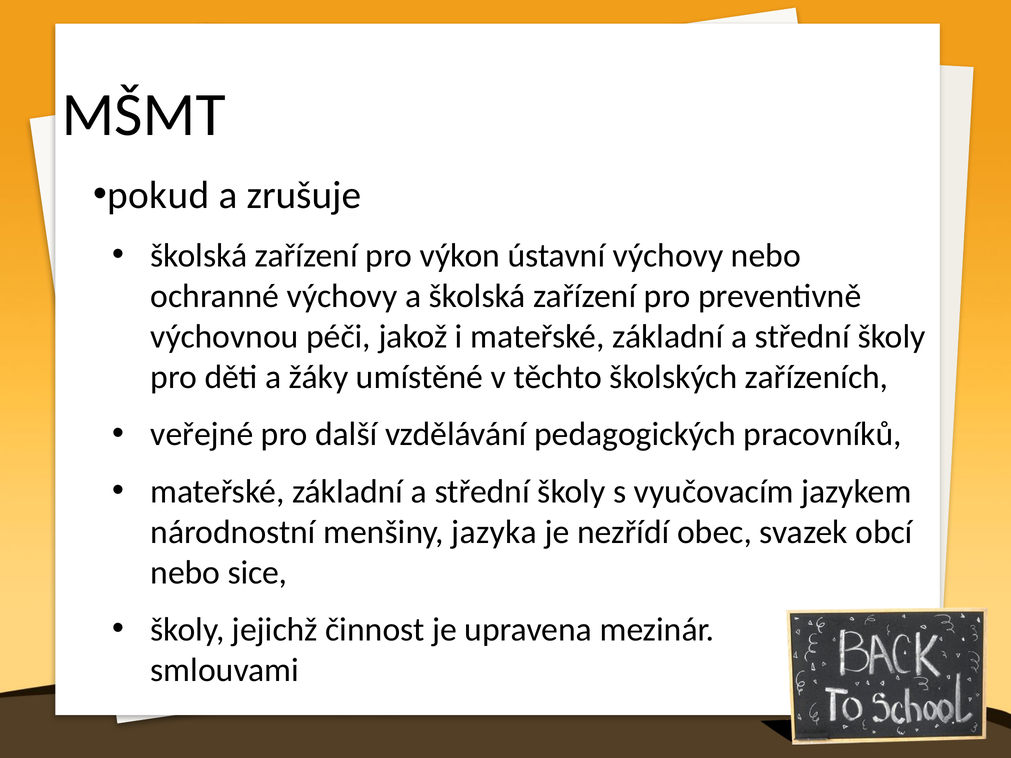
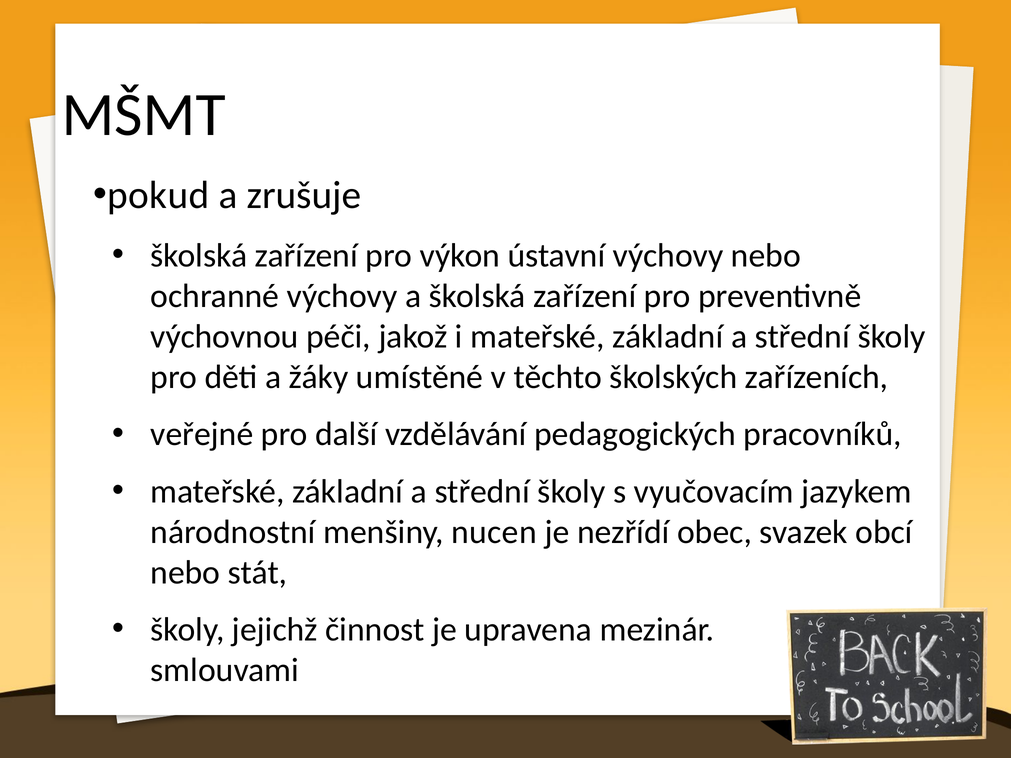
jazyka: jazyka -> nucen (494, 532)
sice: sice -> stát (257, 573)
